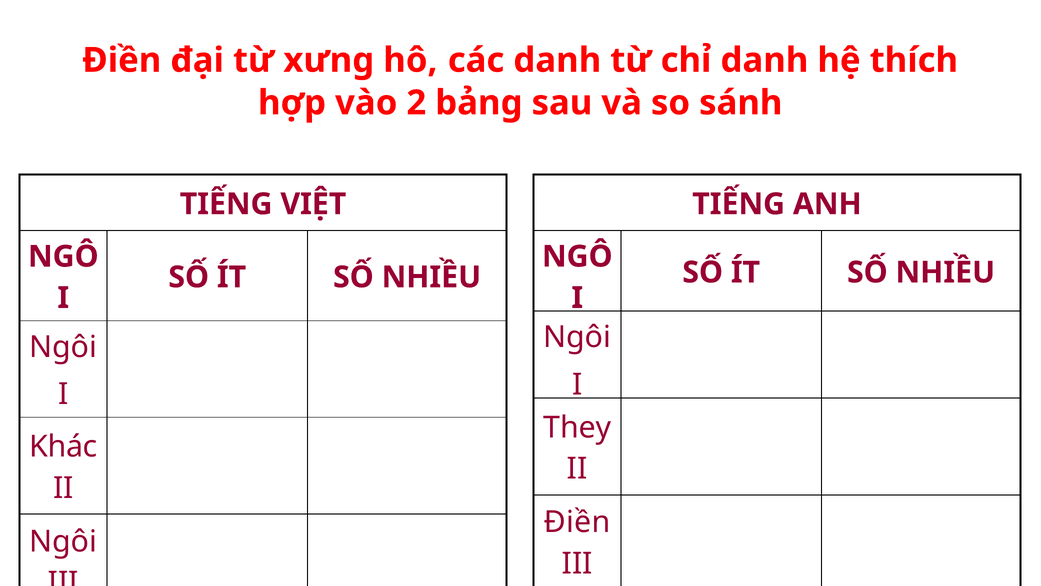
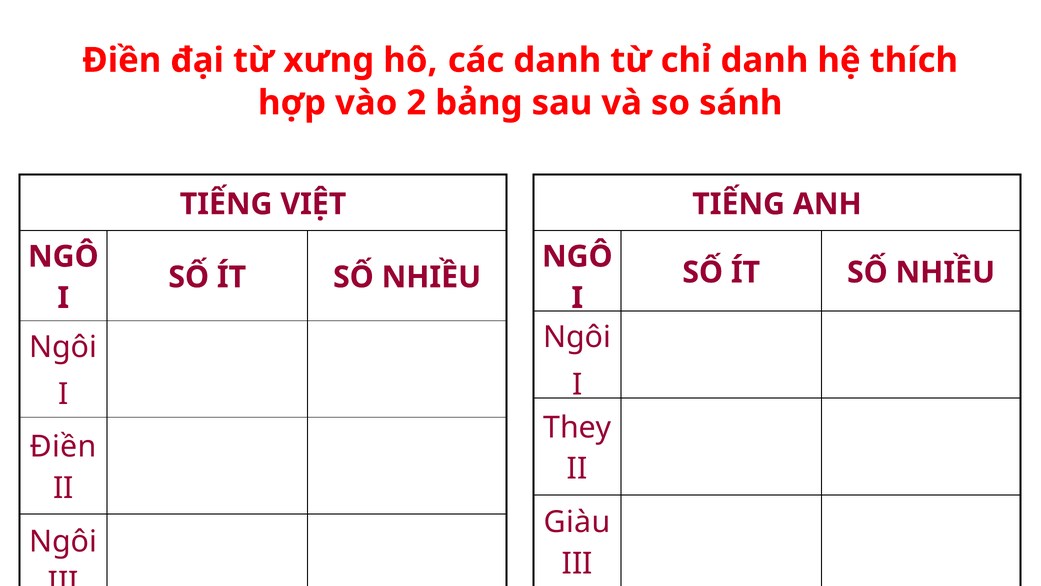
Khác: Khác -> Điền (63, 446)
Điền: Điền -> Giàu (577, 522)
